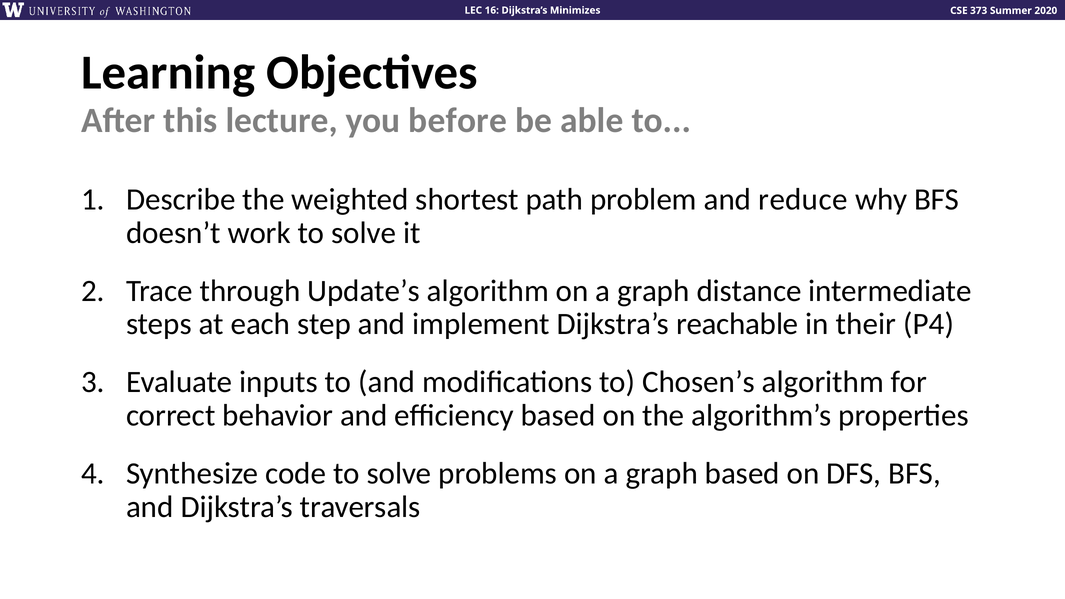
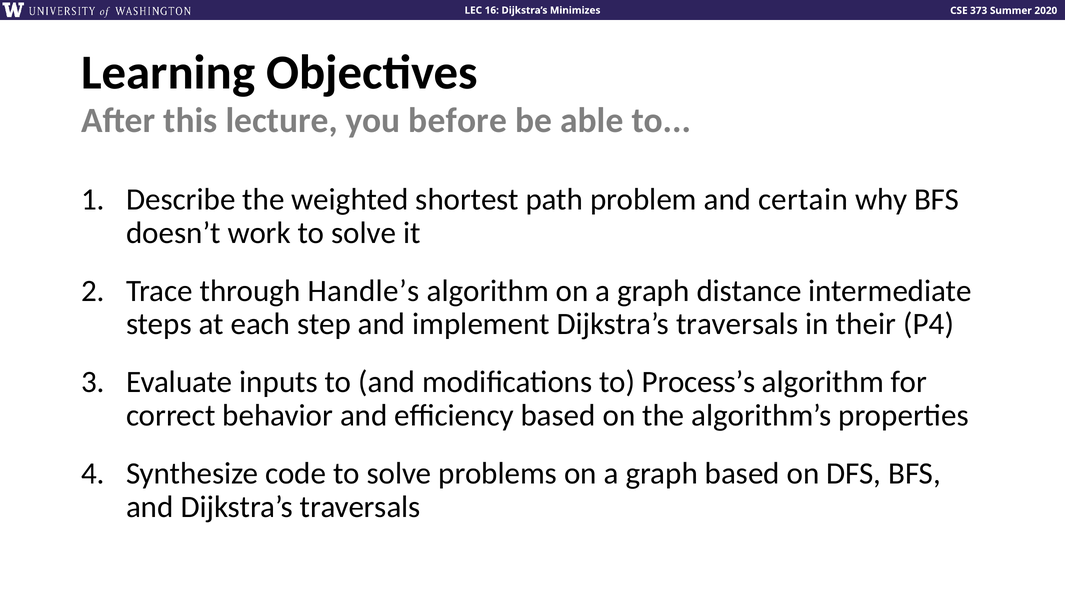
reduce: reduce -> certain (803, 199)
Update’s: Update’s -> Handle’s (363, 291)
implement Dijkstra’s reachable: reachable -> traversals (737, 324)
Chosen’s: Chosen’s -> Process’s (699, 382)
